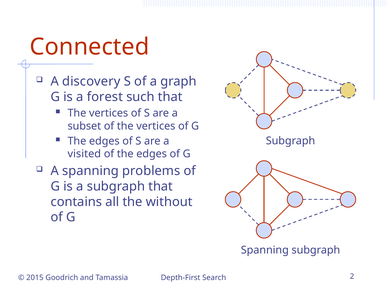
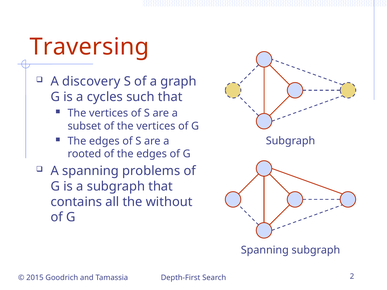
Connected: Connected -> Traversing (89, 47)
forest: forest -> cycles (105, 97)
visited: visited -> rooted (84, 154)
